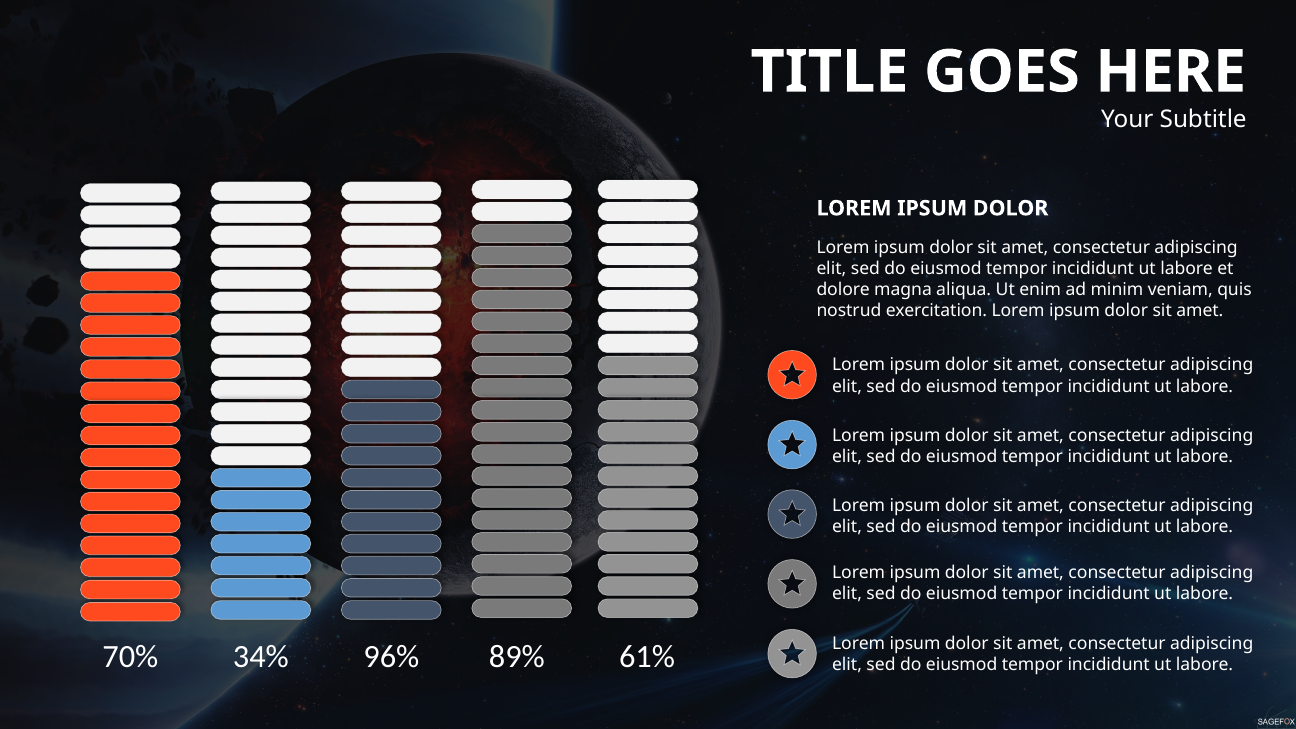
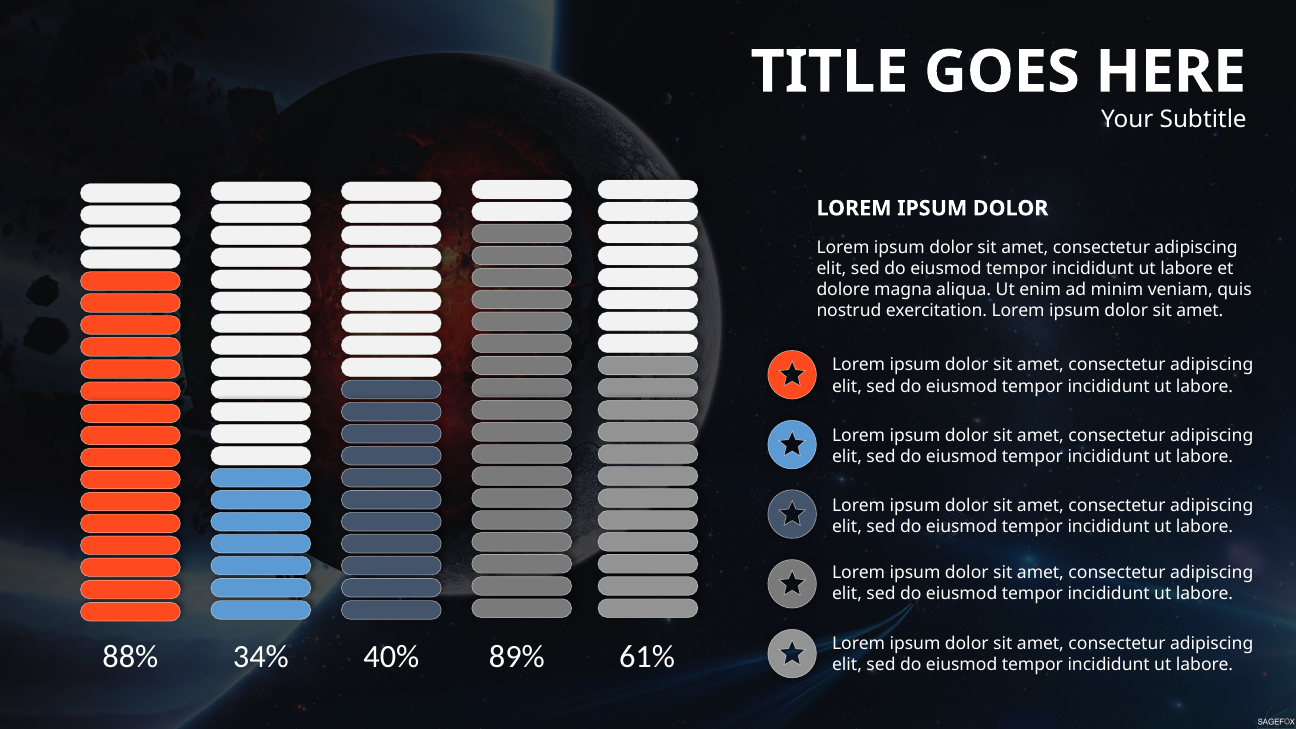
70%: 70% -> 88% (130, 657)
96%: 96% -> 40% (391, 657)
